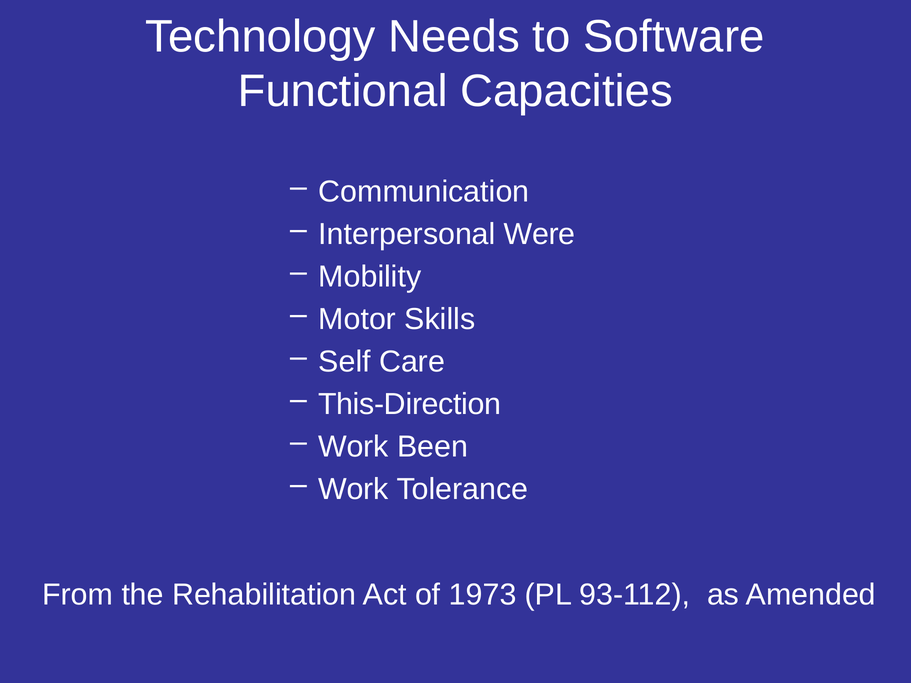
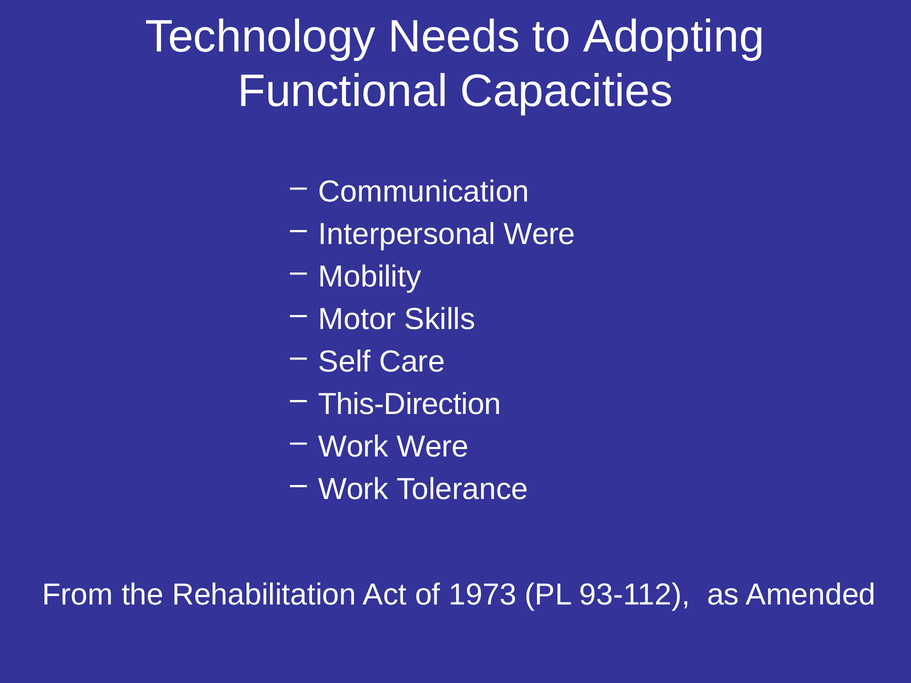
Software: Software -> Adopting (674, 37)
Work Been: Been -> Were (433, 447)
